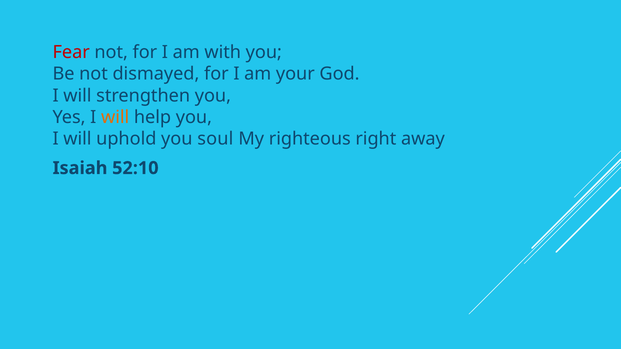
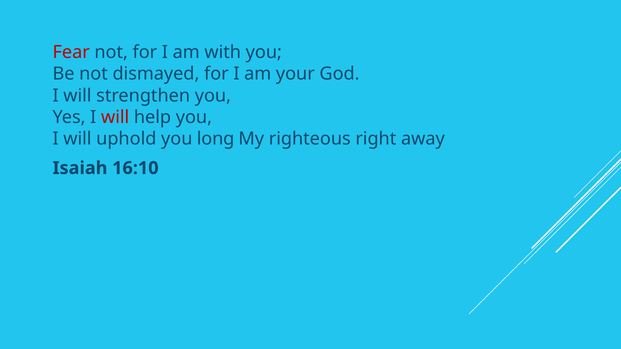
will colour: orange -> red (115, 117)
soul: soul -> long (216, 139)
52:10: 52:10 -> 16:10 (135, 168)
